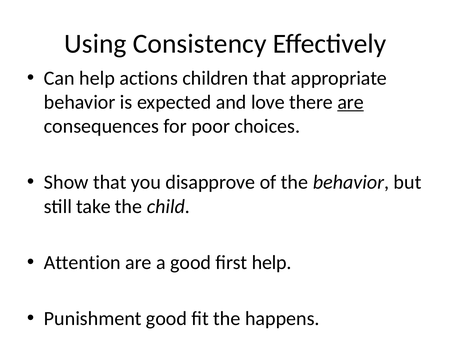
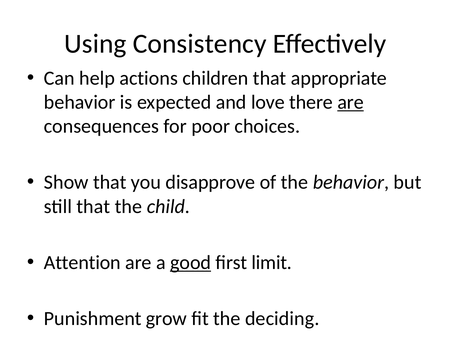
still take: take -> that (93, 207)
good underline: none -> present (191, 263)
first help: help -> limit (272, 263)
Punishment good: good -> grow (166, 319)
happens: happens -> deciding (282, 319)
